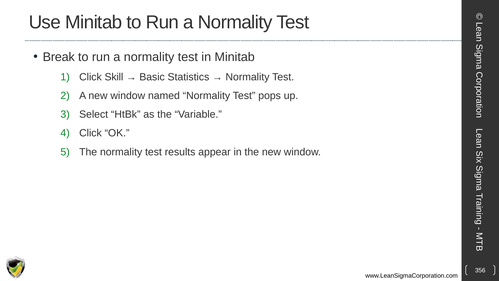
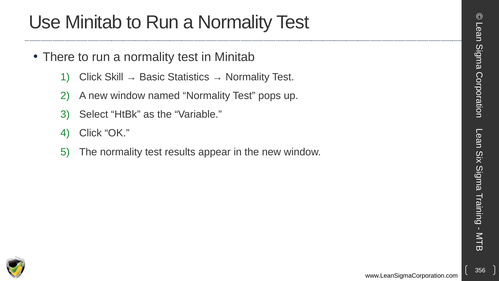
Break: Break -> There (59, 57)
